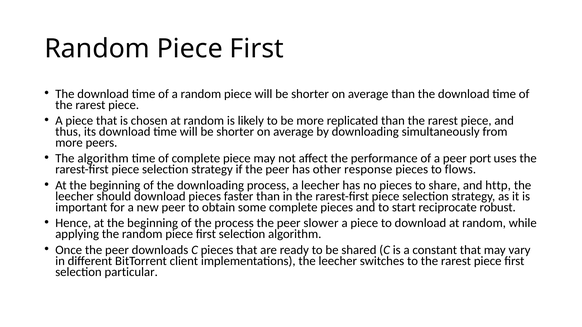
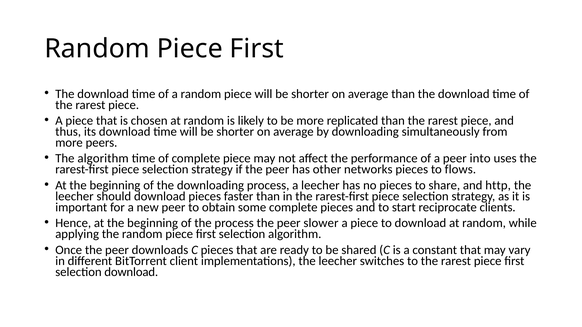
port: port -> into (480, 159)
response: response -> networks (368, 170)
robust: robust -> clients (498, 207)
selection particular: particular -> download (131, 272)
